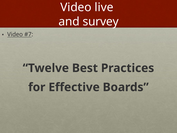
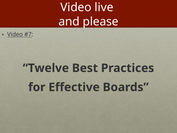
survey: survey -> please (101, 22)
